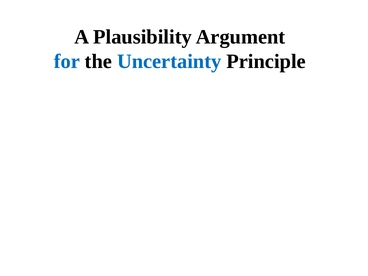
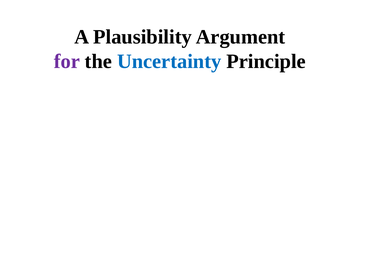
for colour: blue -> purple (67, 61)
